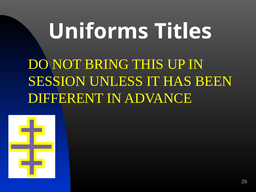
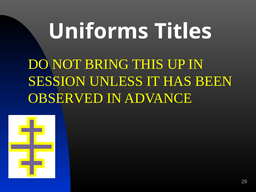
DIFFERENT: DIFFERENT -> OBSERVED (66, 98)
